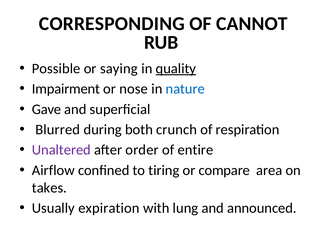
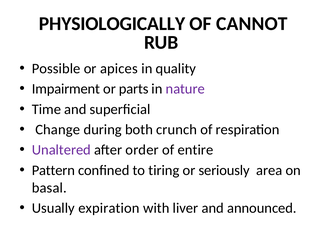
CORRESPONDING: CORRESPONDING -> PHYSIOLOGICALLY (112, 24)
saying: saying -> apices (119, 69)
quality underline: present -> none (176, 69)
nose: nose -> parts (134, 89)
nature colour: blue -> purple (185, 89)
Gave: Gave -> Time (46, 109)
Blurred: Blurred -> Change (58, 130)
Airflow: Airflow -> Pattern (53, 170)
compare: compare -> seriously (224, 170)
takes: takes -> basal (49, 188)
lung: lung -> liver (186, 208)
